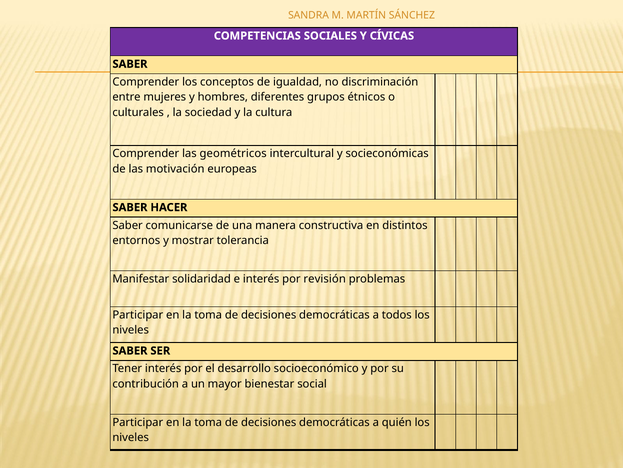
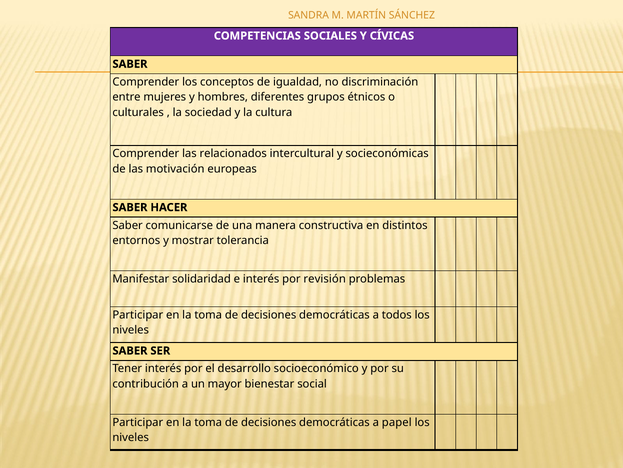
geométricos: geométricos -> relacionados (233, 153)
quién: quién -> papel (397, 422)
